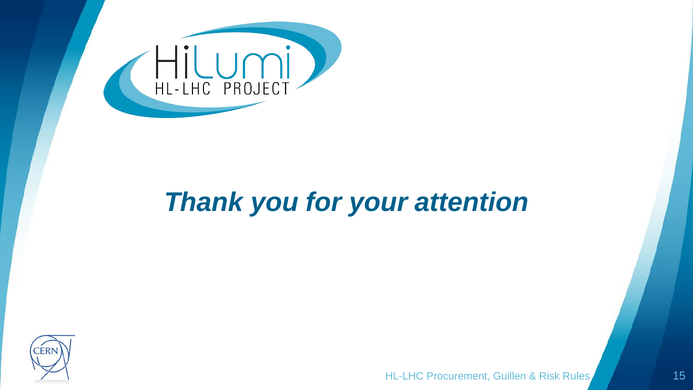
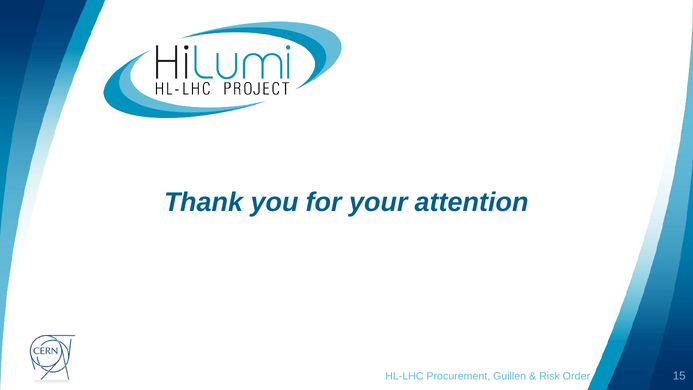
Rules: Rules -> Order (576, 376)
